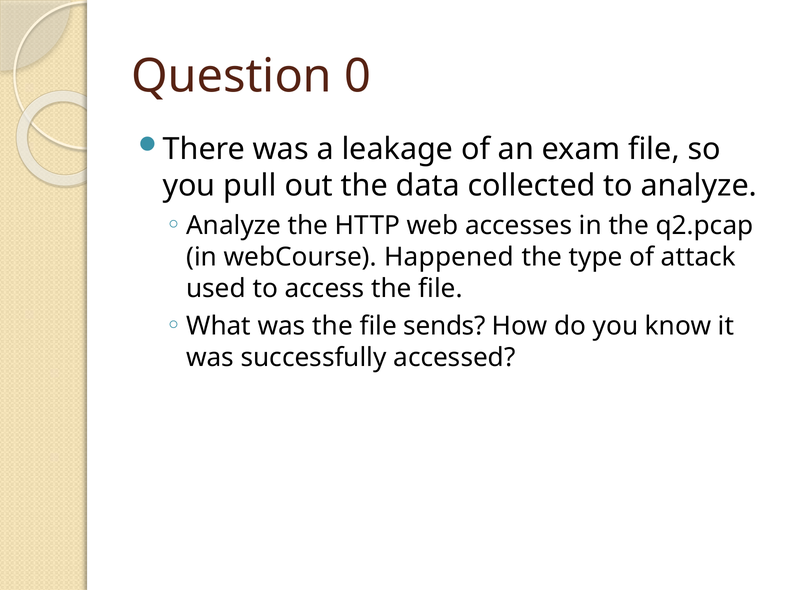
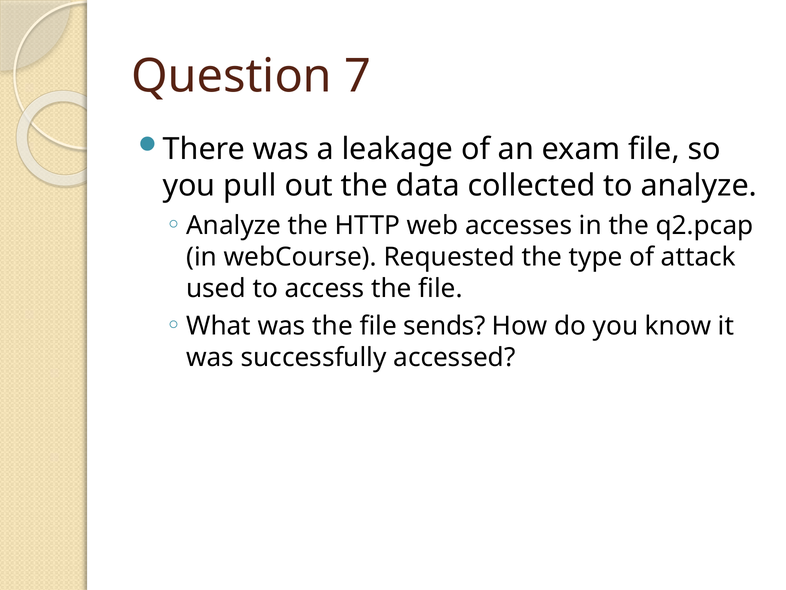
0: 0 -> 7 (357, 76)
Happened: Happened -> Requested (449, 257)
